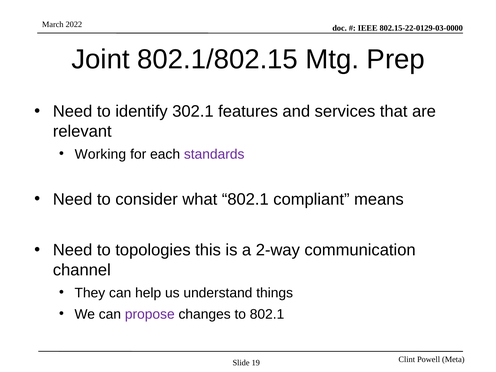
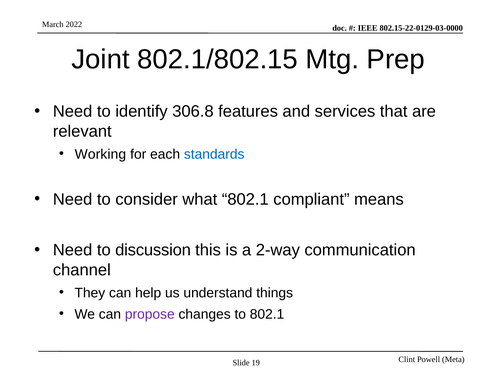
302.1: 302.1 -> 306.8 (193, 112)
standards colour: purple -> blue (214, 154)
topologies: topologies -> discussion (153, 250)
